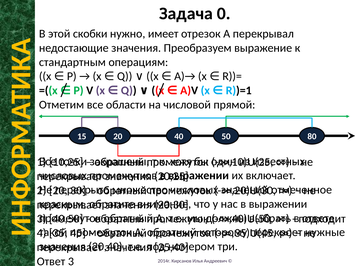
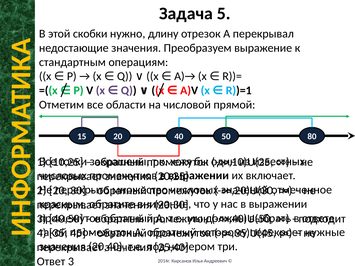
0: 0 -> 5 (224, 14)
имеет: имеет -> длину (163, 34)
